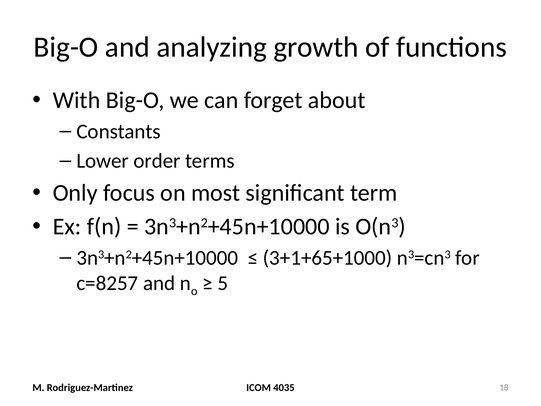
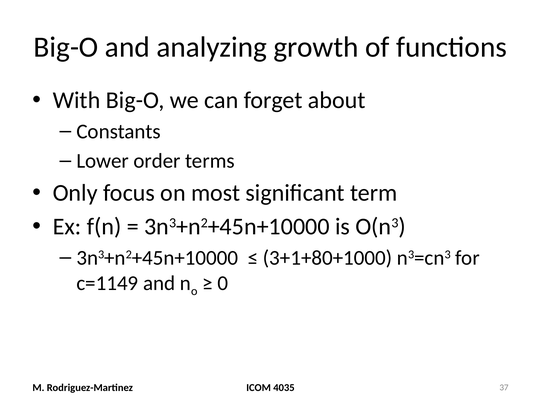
3+1+65+1000: 3+1+65+1000 -> 3+1+80+1000 (328, 258)
c=8257: c=8257 -> c=1149 (107, 283)
5: 5 -> 0 (223, 283)
18: 18 -> 37 (504, 387)
